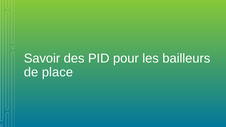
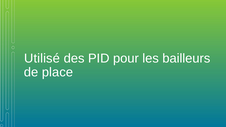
Savoir: Savoir -> Utilisé (42, 58)
